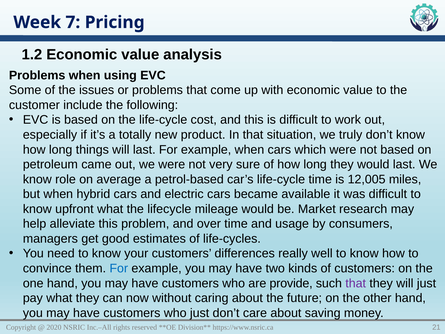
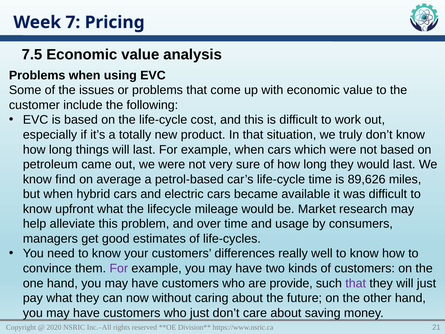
1.2: 1.2 -> 7.5 (32, 55)
role: role -> find (65, 179)
12,005: 12,005 -> 89,626 (367, 179)
For colour: blue -> purple (119, 268)
